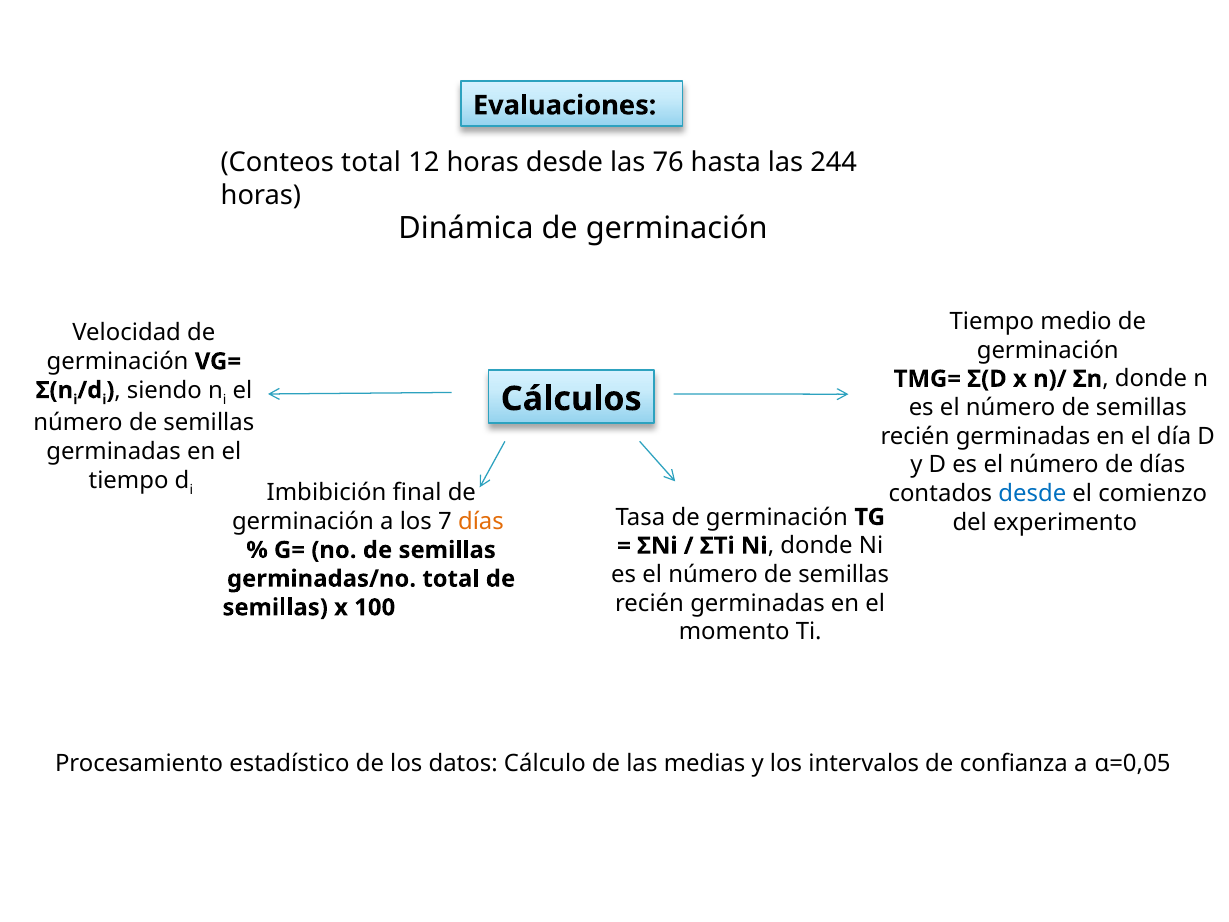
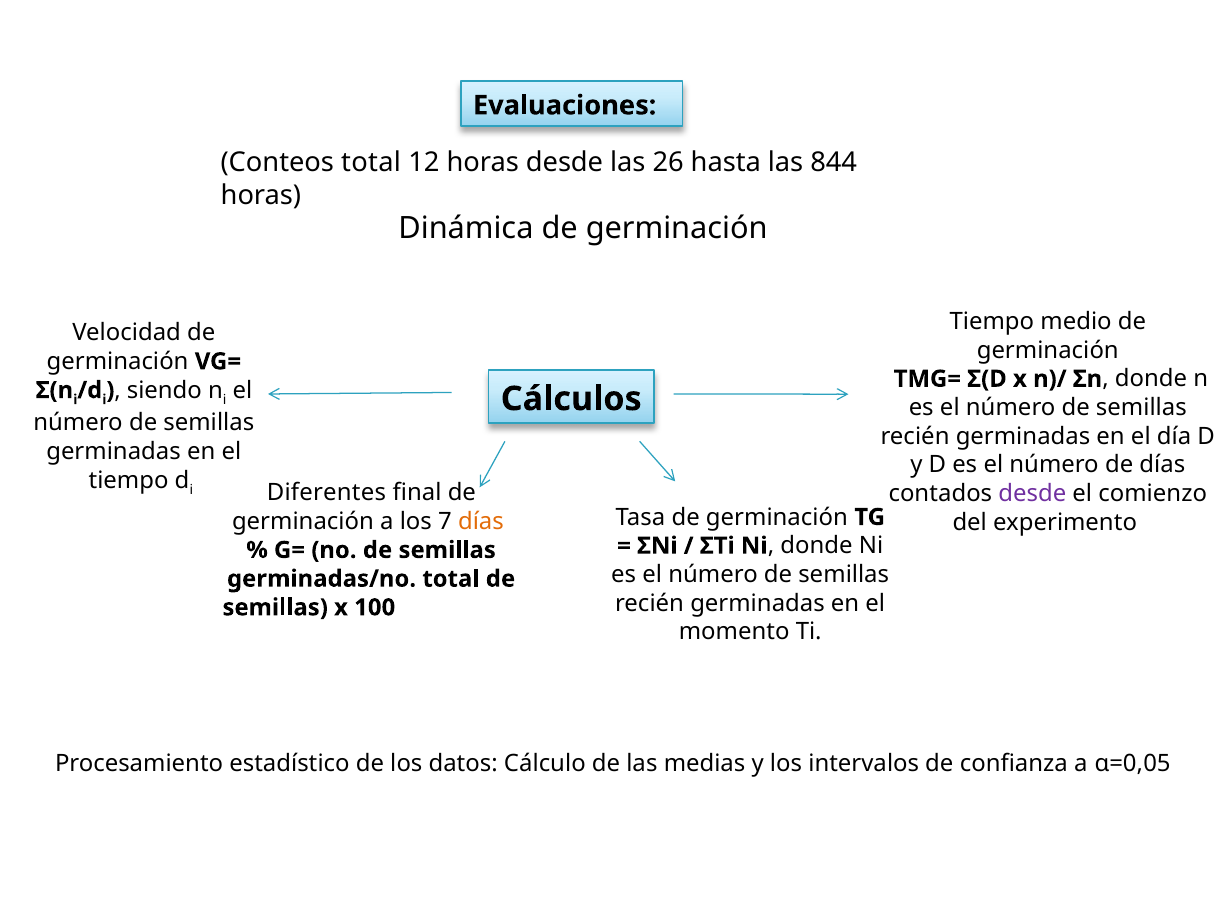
76: 76 -> 26 (668, 162)
244: 244 -> 844 (834, 162)
Imbibición: Imbibición -> Diferentes (326, 493)
desde colour: blue -> purple (1032, 494)
